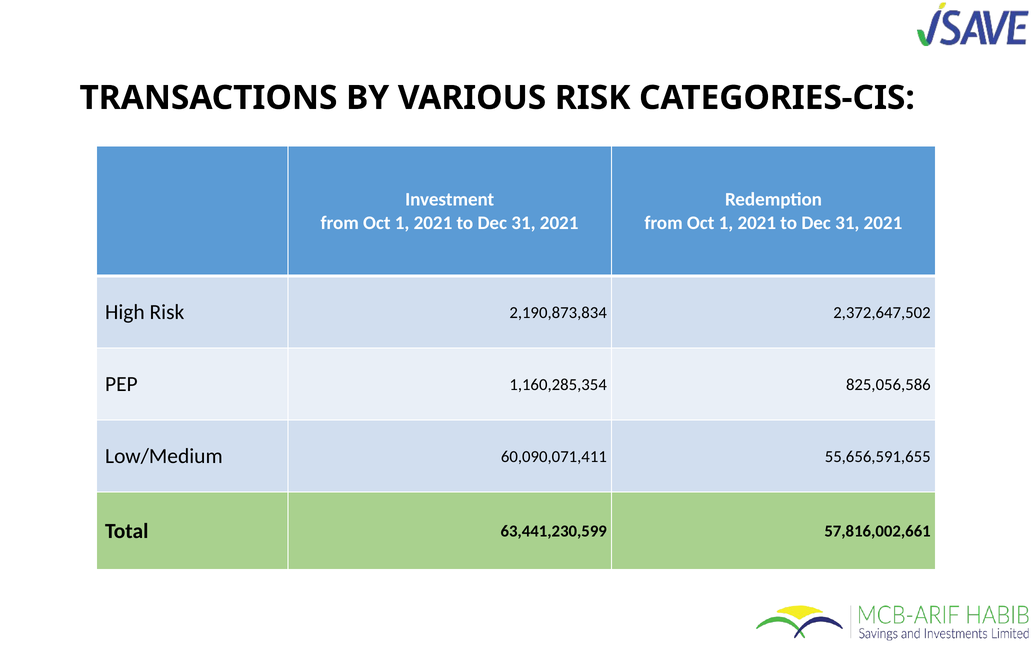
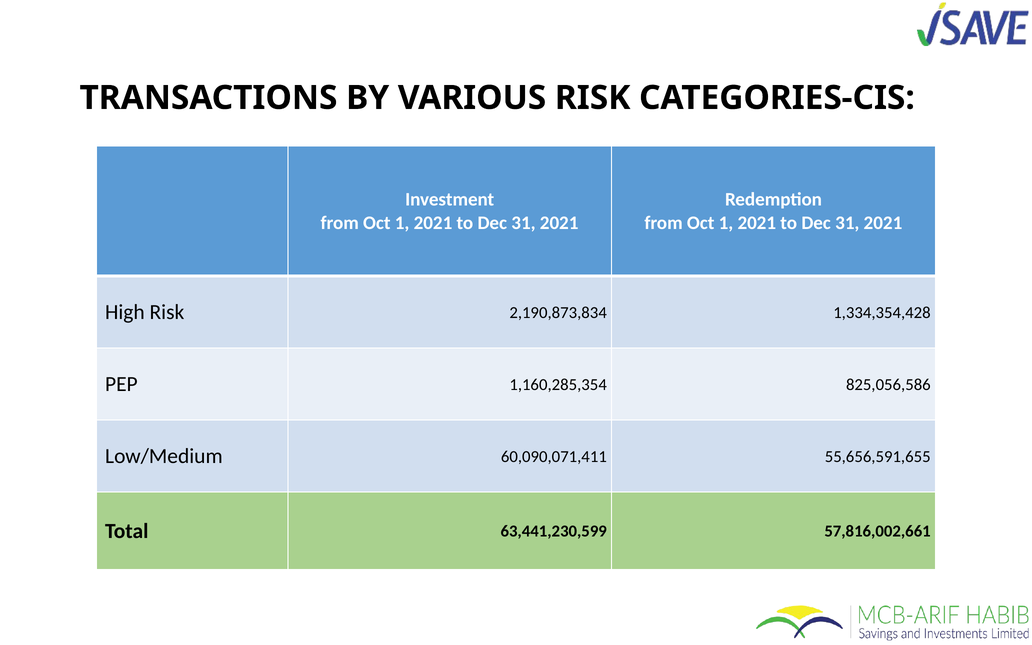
2,372,647,502: 2,372,647,502 -> 1,334,354,428 (882, 313)
